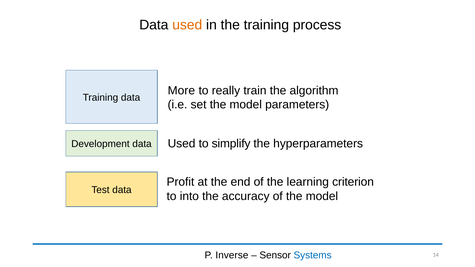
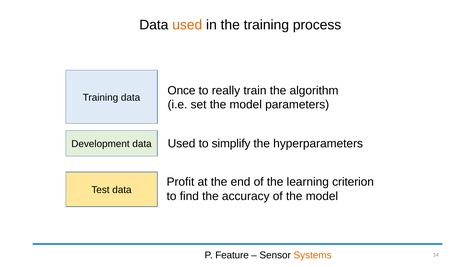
More: More -> Once (181, 90)
into: into -> find (189, 196)
Inverse: Inverse -> Feature (232, 255)
Systems colour: blue -> orange (313, 255)
